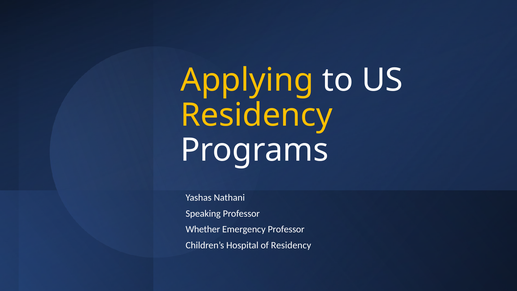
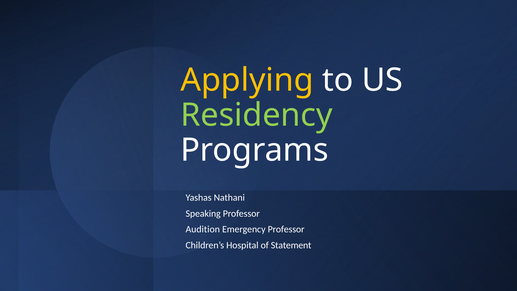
Residency colour: yellow -> light green (256, 115)
Whether: Whether -> Audition (203, 229)
of Residency: Residency -> Statement (291, 245)
